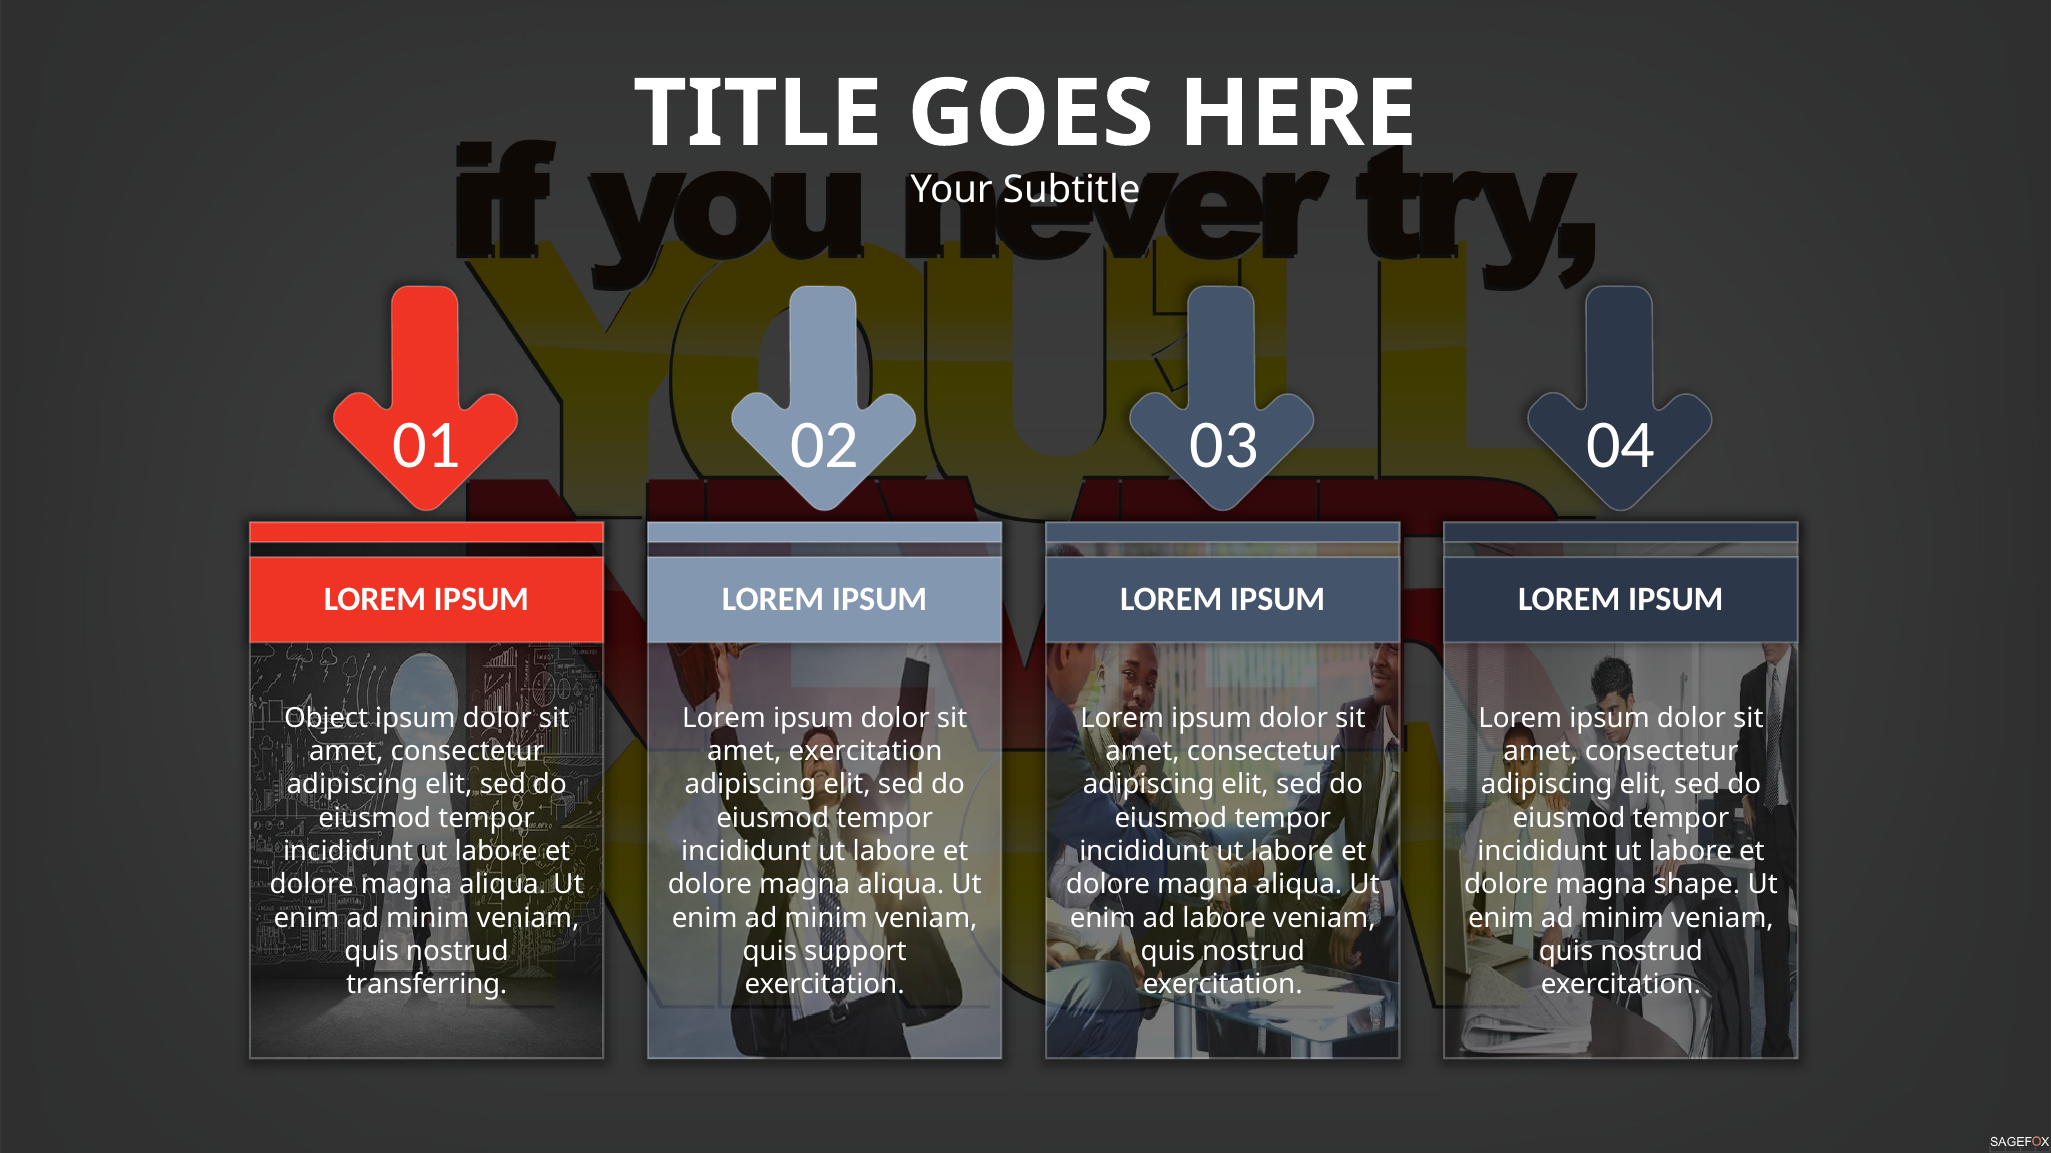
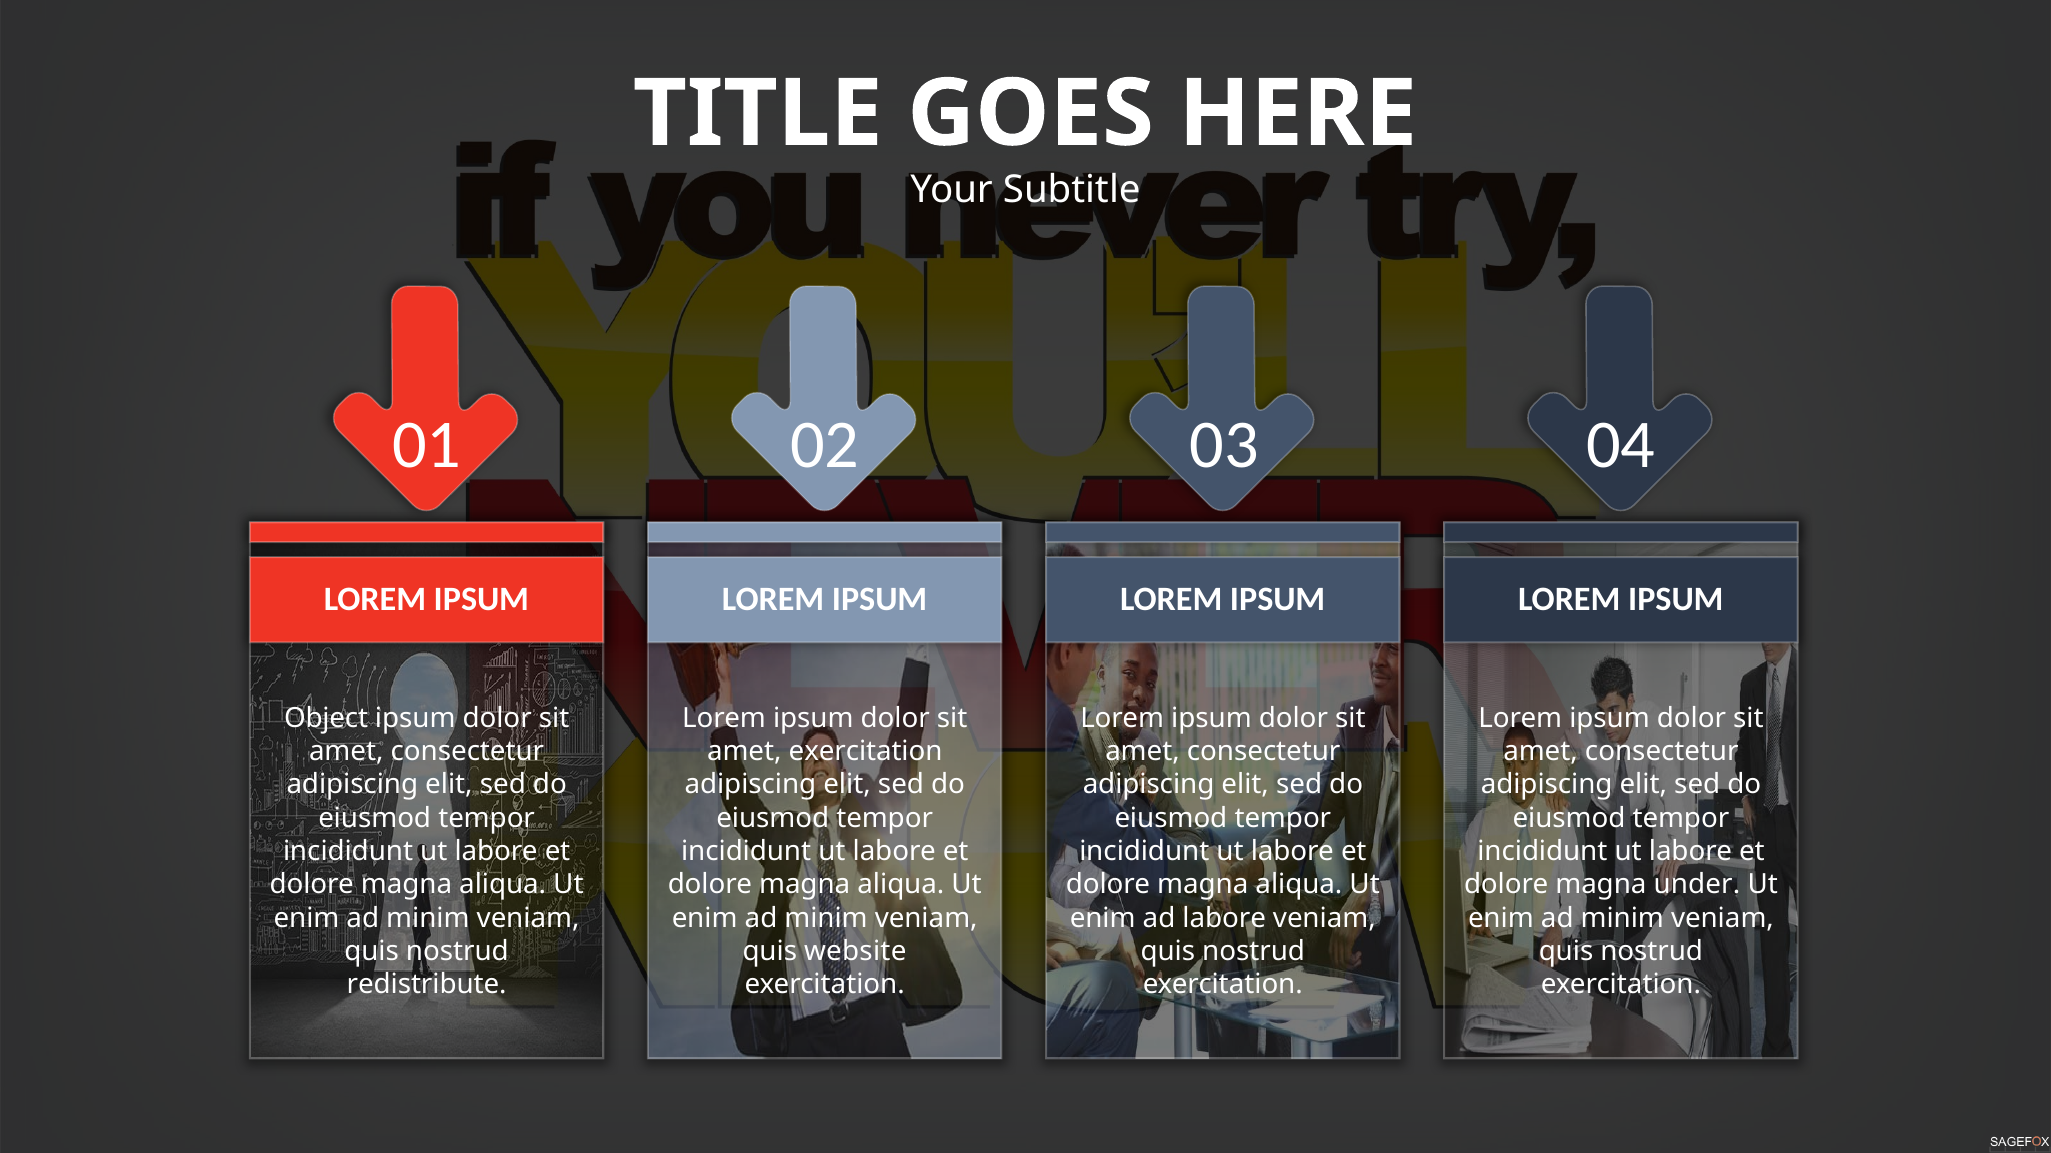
shape: shape -> under (1697, 885)
support: support -> website (855, 952)
transferring: transferring -> redistribute (427, 985)
